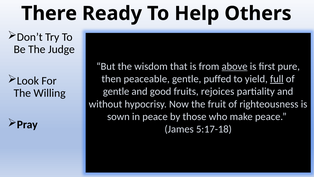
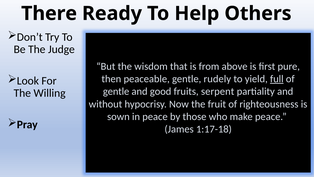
above underline: present -> none (235, 66)
puffed: puffed -> rudely (217, 79)
rejoices: rejoices -> serpent (218, 91)
5:17-18: 5:17-18 -> 1:17-18 (214, 129)
